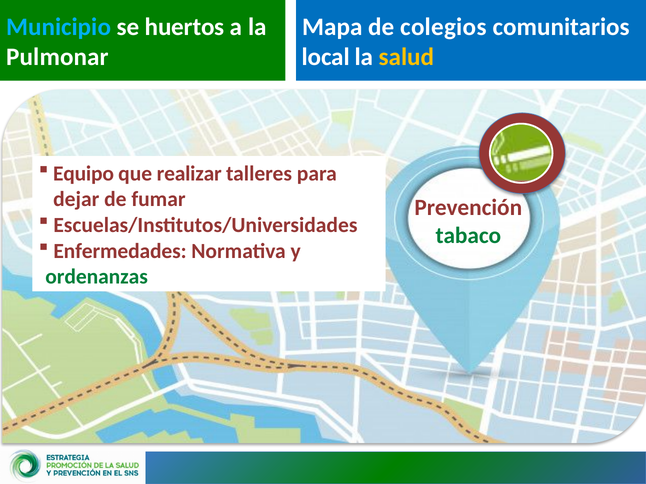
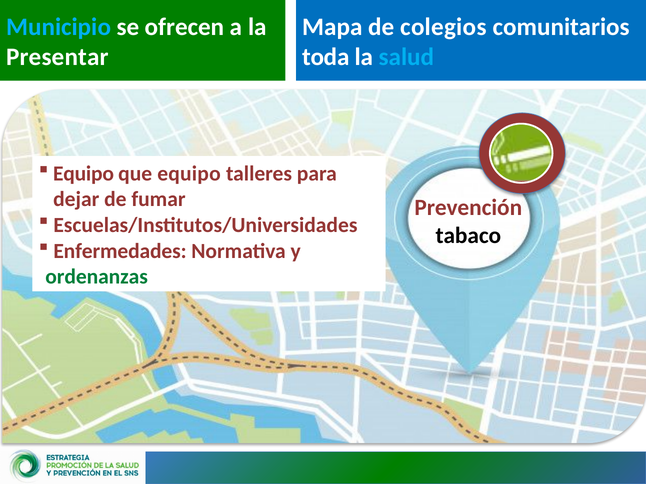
huertos: huertos -> ofrecen (185, 27)
Pulmonar: Pulmonar -> Presentar (58, 57)
local: local -> toda (326, 57)
salud colour: yellow -> light blue (407, 57)
que realizar: realizar -> equipo (189, 174)
tabaco colour: green -> black (468, 236)
